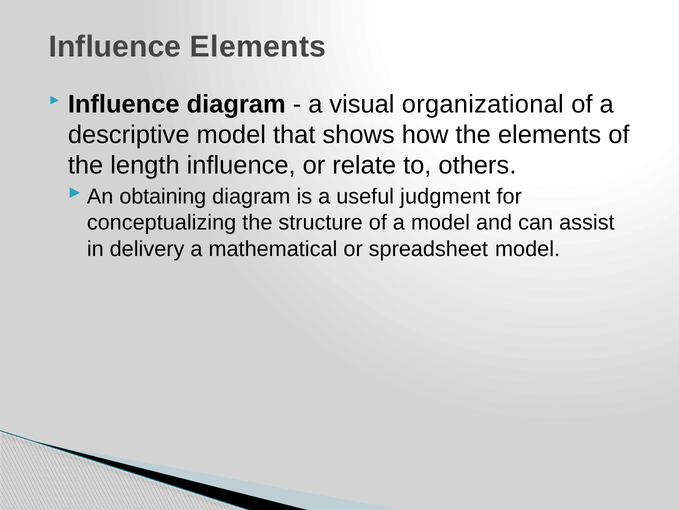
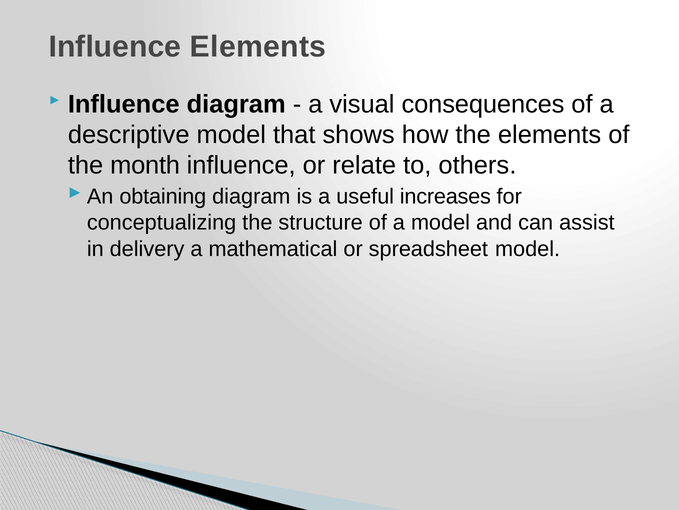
organizational: organizational -> consequences (483, 104)
length: length -> month (145, 165)
judgment: judgment -> increases (445, 196)
